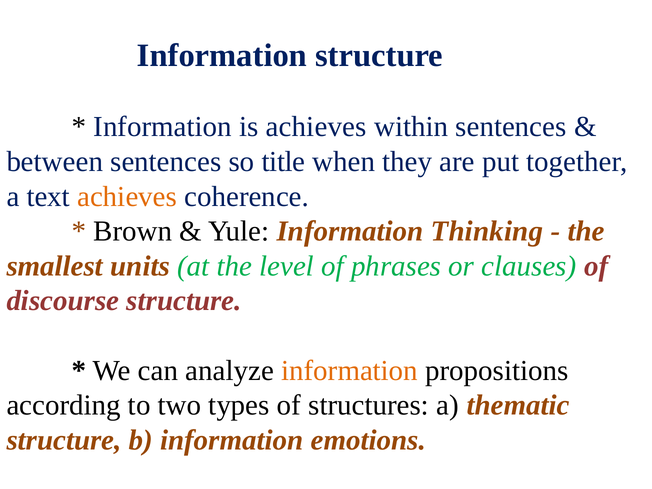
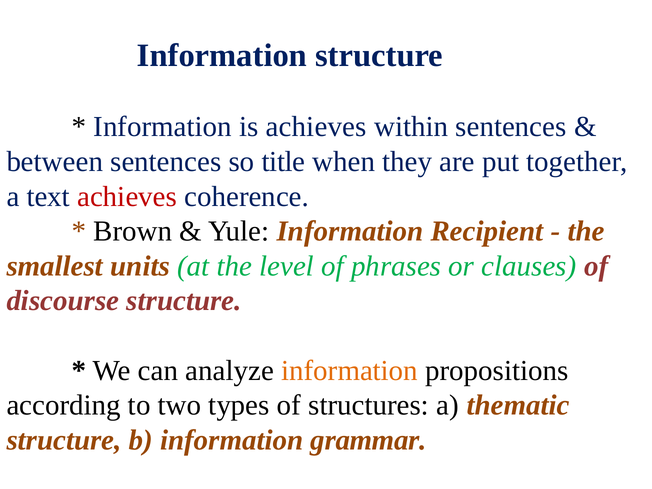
achieves colour: orange -> red (127, 196)
Thinking: Thinking -> Recipient (487, 231)
emotions: emotions -> grammar (369, 440)
